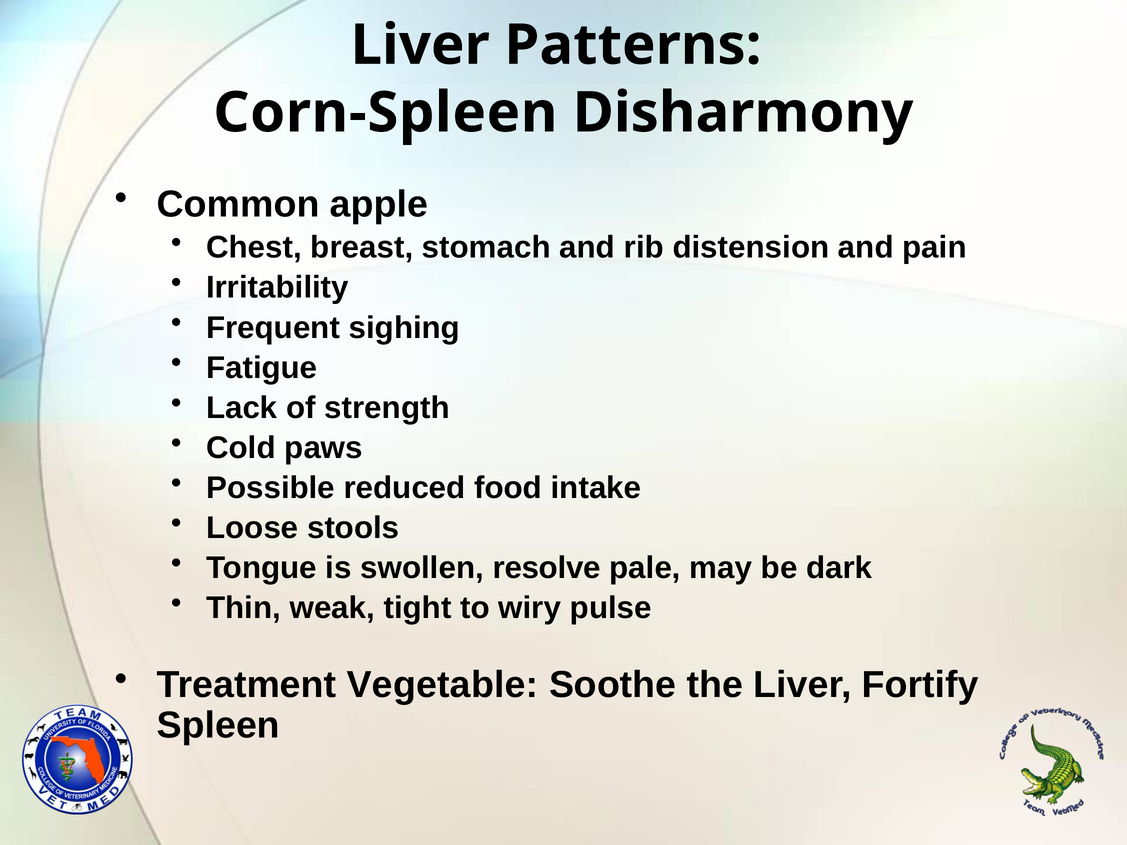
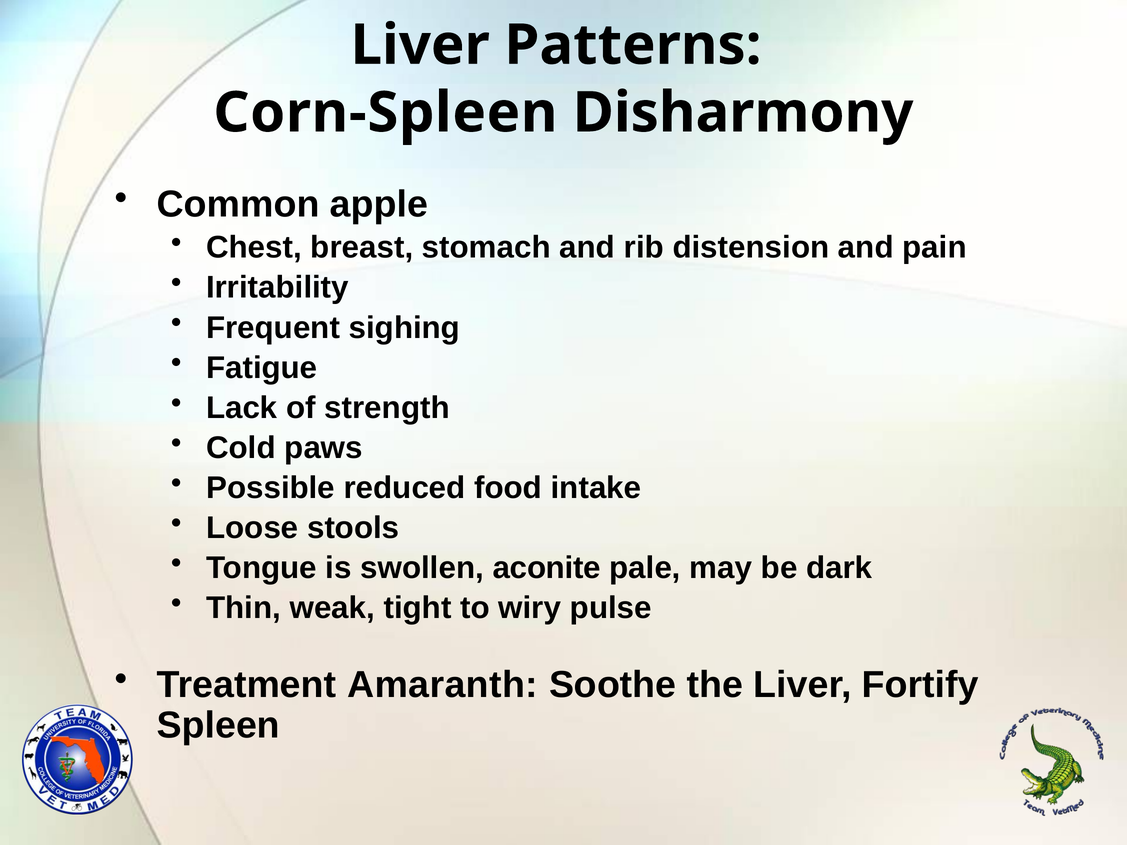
resolve: resolve -> aconite (547, 568)
Vegetable: Vegetable -> Amaranth (442, 685)
